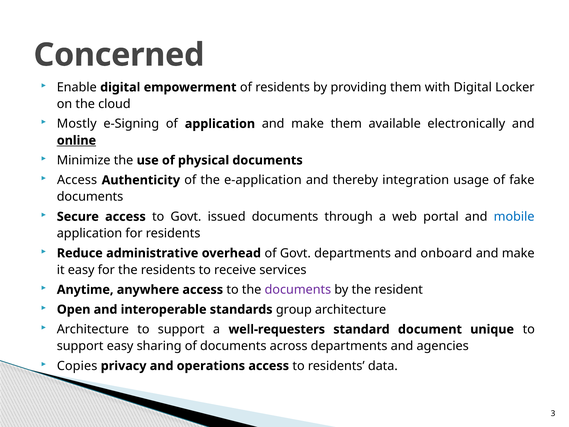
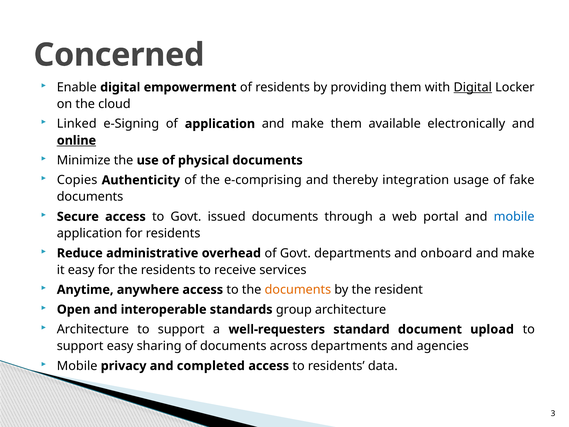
Digital underline: none -> present (473, 87)
Mostly: Mostly -> Linked (77, 124)
Access: Access -> Copies (77, 180)
e-application: e-application -> e-comprising (263, 180)
documents colour: purple -> orange (298, 290)
unique: unique -> upload (492, 329)
Copies: Copies -> Mobile (77, 366)
operations: operations -> completed (211, 366)
